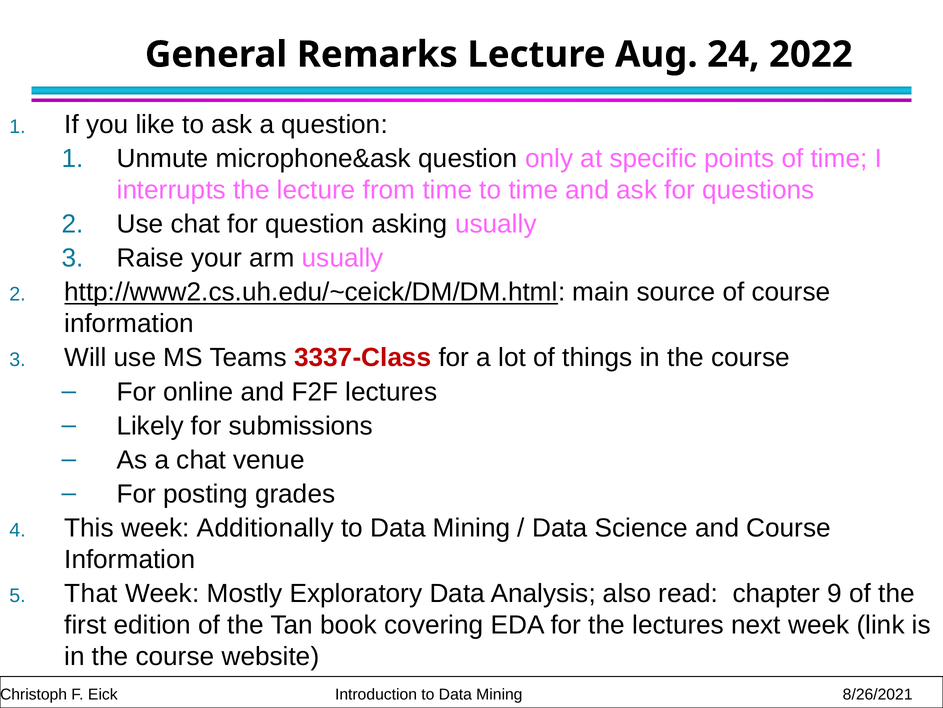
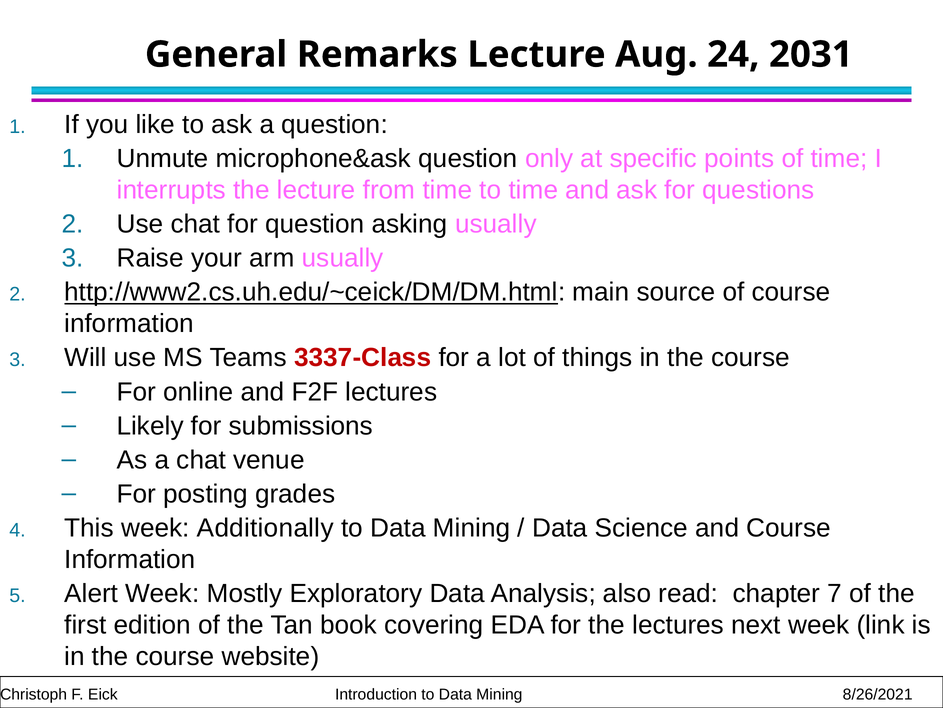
2022: 2022 -> 2031 (811, 55)
That: That -> Alert (91, 593)
9: 9 -> 7 (835, 593)
